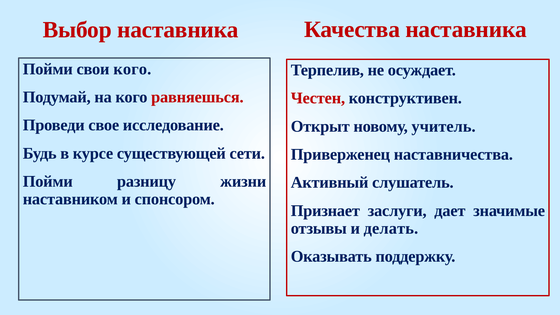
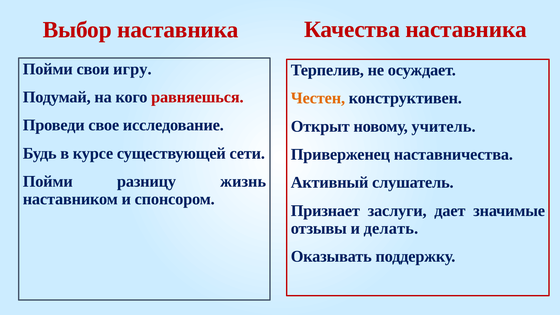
свои кого: кого -> игру (132, 69)
Честен colour: red -> orange (318, 98)
жизни: жизни -> жизнь (243, 182)
